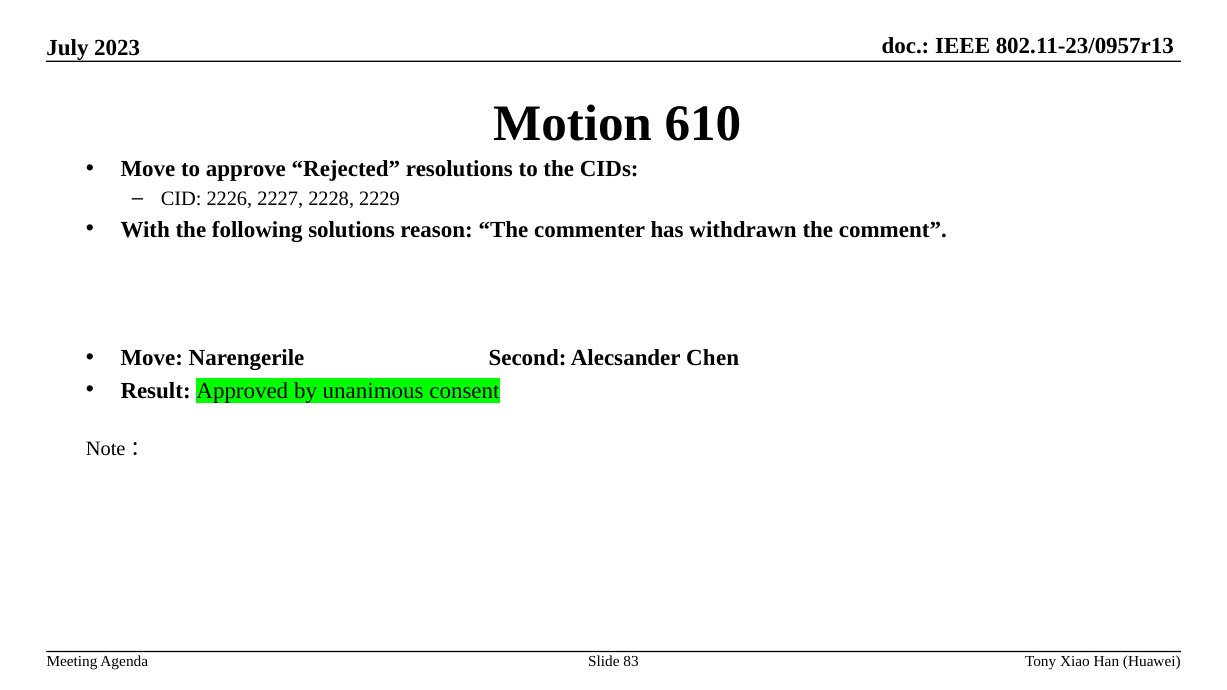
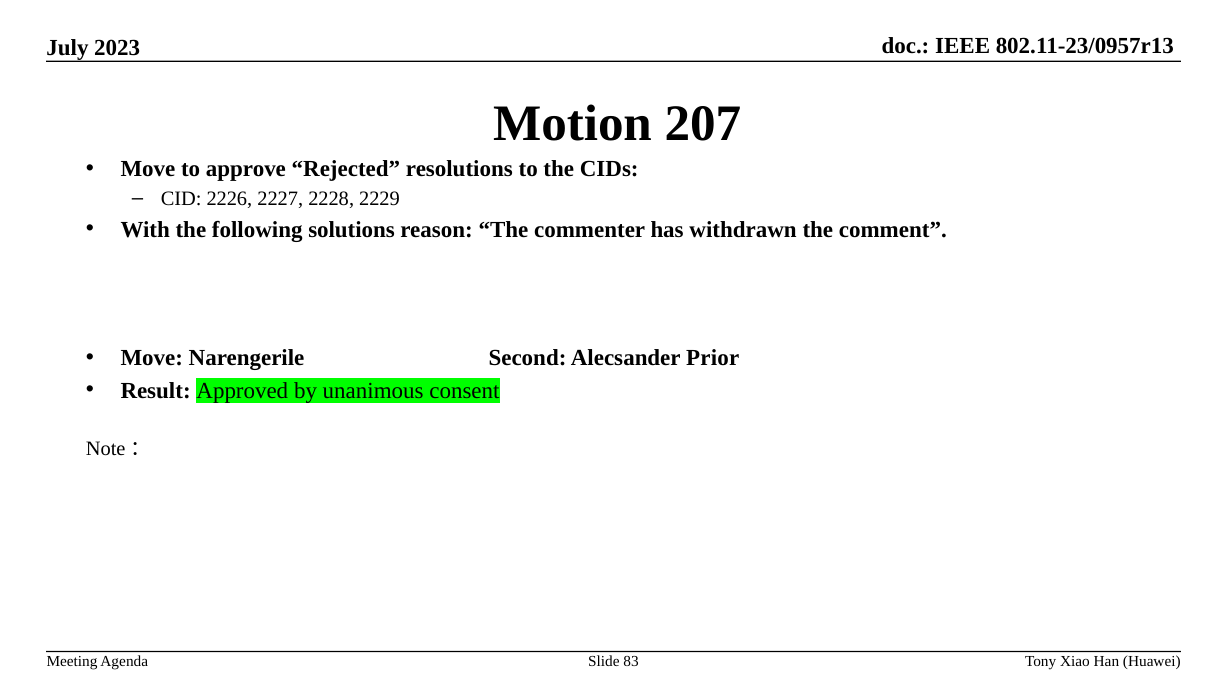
610: 610 -> 207 (703, 123)
Chen: Chen -> Prior (713, 358)
